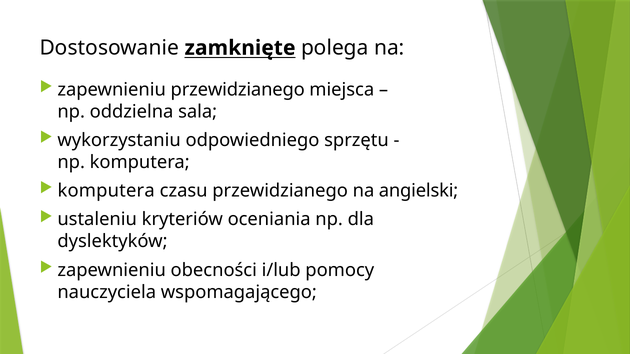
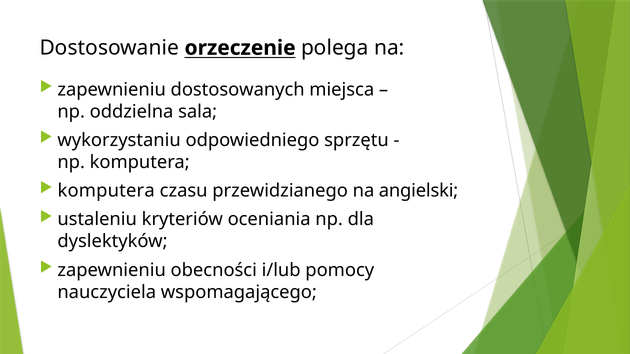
zamknięte: zamknięte -> orzeczenie (240, 48)
zapewnieniu przewidzianego: przewidzianego -> dostosowanych (238, 90)
